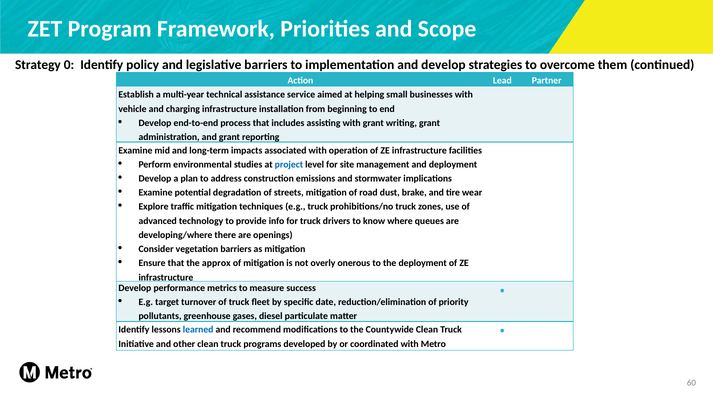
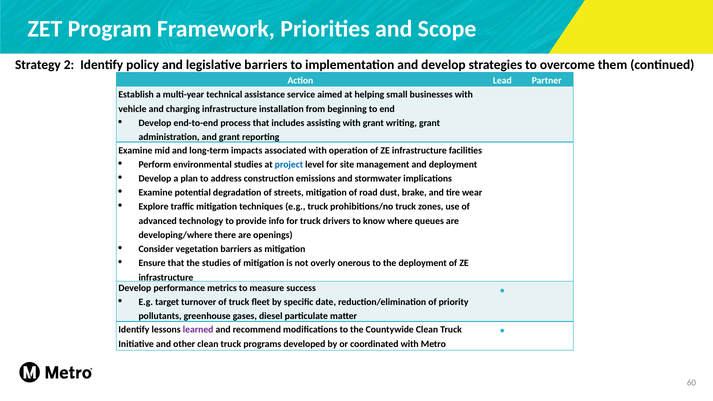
0: 0 -> 2 (69, 65)
the approx: approx -> studies (216, 263)
learned colour: blue -> purple (198, 330)
